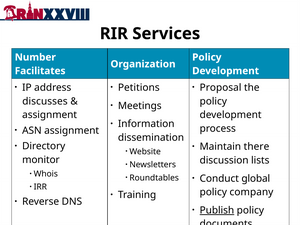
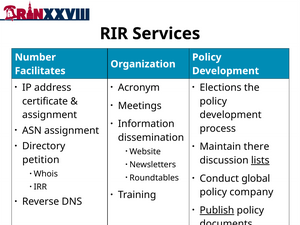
Petitions: Petitions -> Acronym (139, 88)
Proposal: Proposal -> Elections (221, 88)
discusses: discusses -> certificate (45, 101)
monitor: monitor -> petition (41, 160)
lists underline: none -> present (260, 160)
